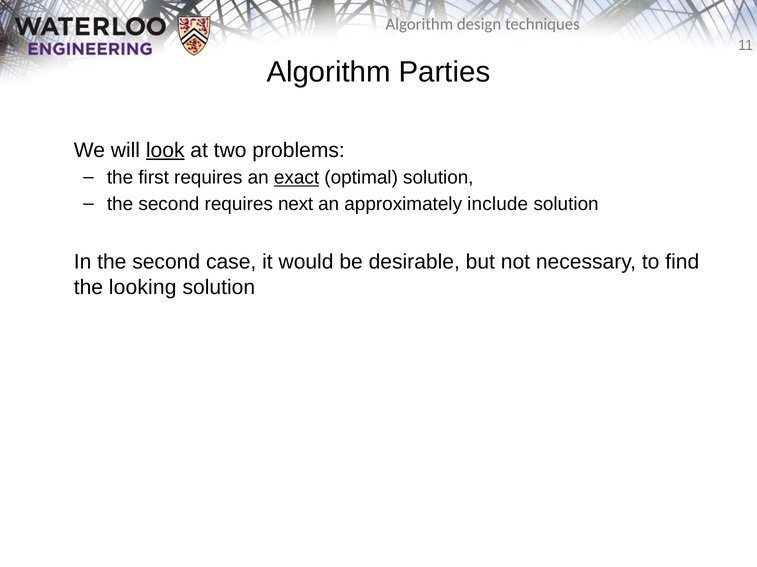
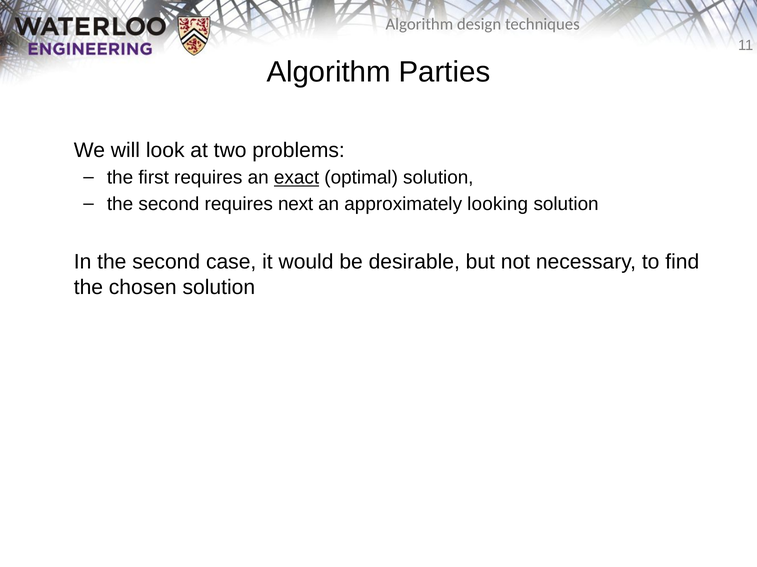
look underline: present -> none (165, 150)
include: include -> looking (498, 204)
looking: looking -> chosen (143, 287)
